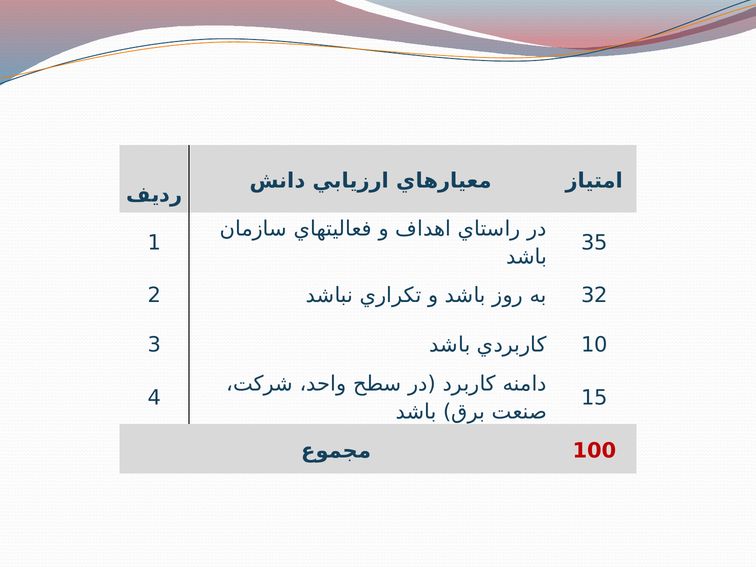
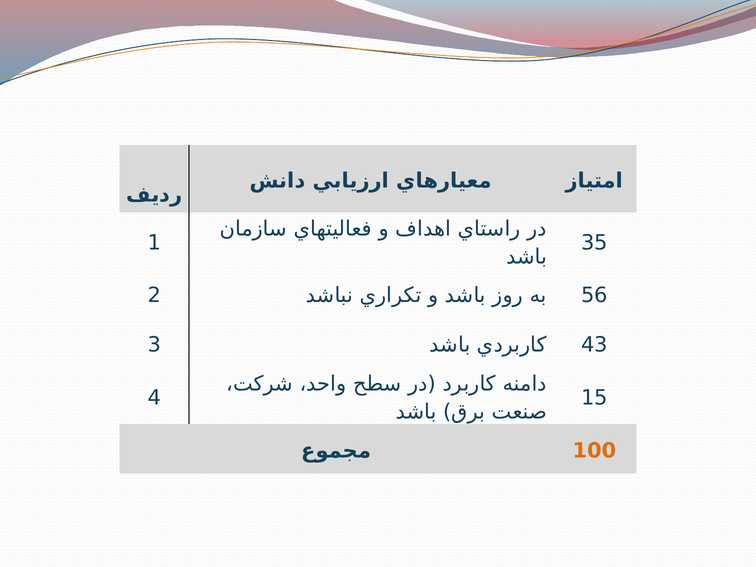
32: 32 -> 56 (594, 295)
10: 10 -> 43 (594, 345)
100 colour: red -> orange (594, 451)
